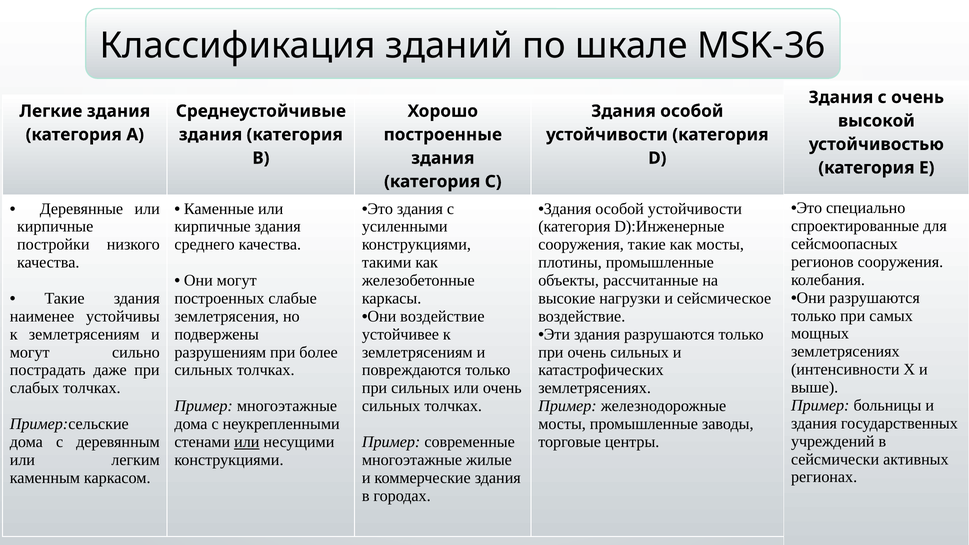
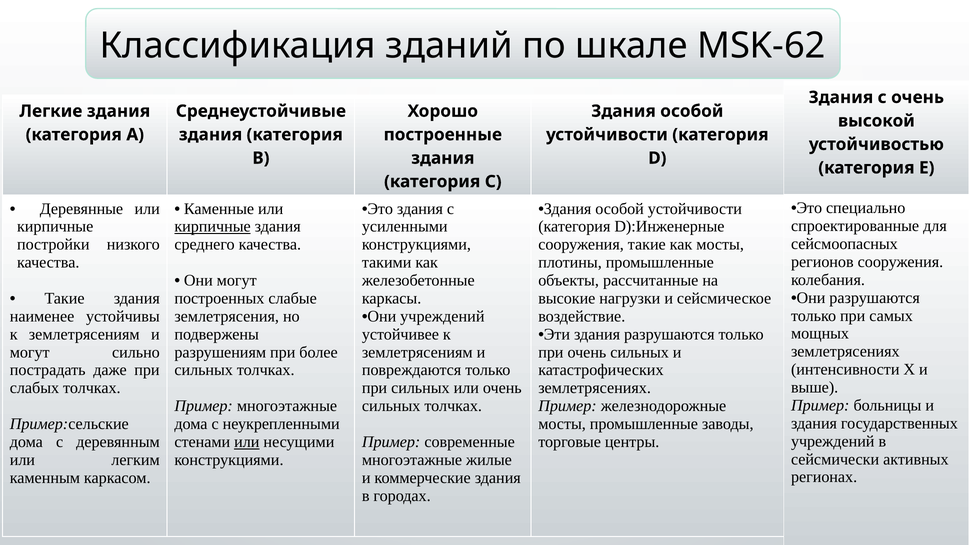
MSK-36: MSK-36 -> MSK-62 (761, 46)
кирпичные underline: none -> present (213, 227)
Они воздействие: воздействие -> учреждений (442, 316)
